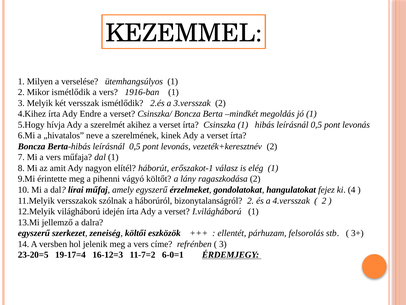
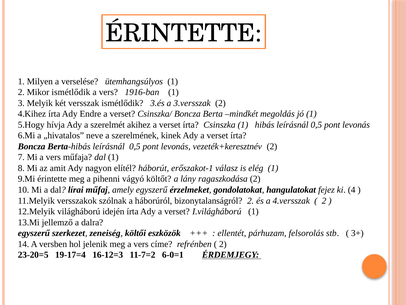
KEZEMMEL: KEZEMMEL -> ÉRINTETTE (184, 33)
2.és: 2.és -> 3.és (157, 103)
3: 3 -> 2 (223, 244)
